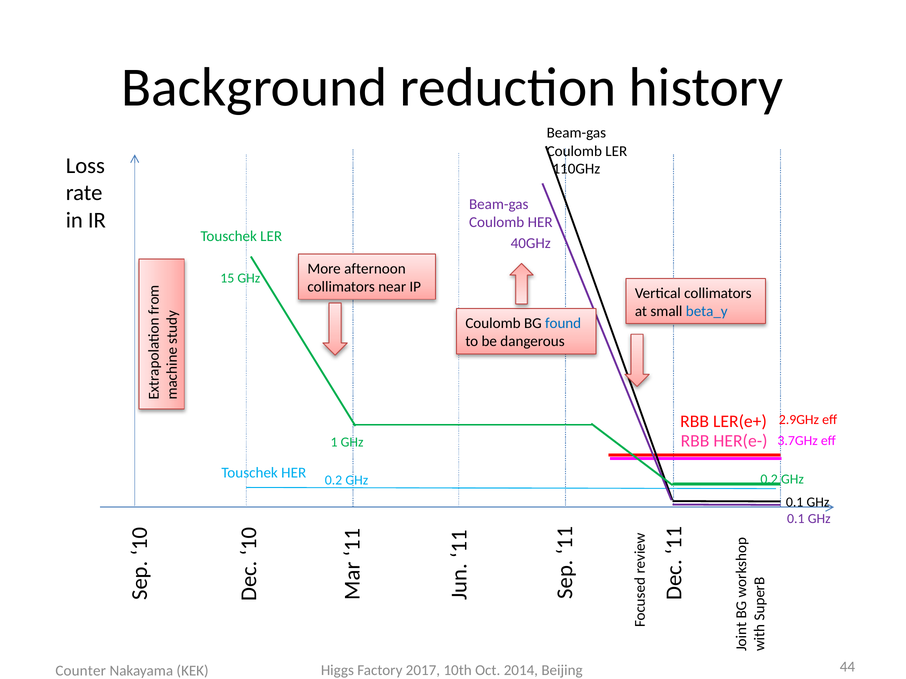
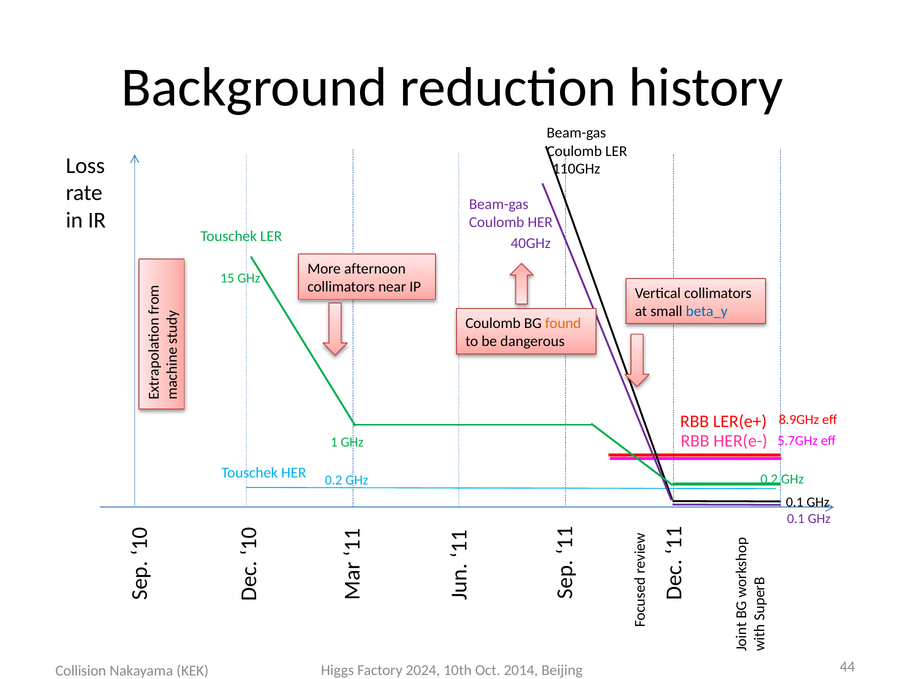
found colour: blue -> orange (563, 323)
2.9GHz: 2.9GHz -> 8.9GHz (799, 420)
3.7GHz: 3.7GHz -> 5.7GHz (798, 441)
Counter: Counter -> Collision (81, 671)
2017: 2017 -> 2024 (423, 671)
